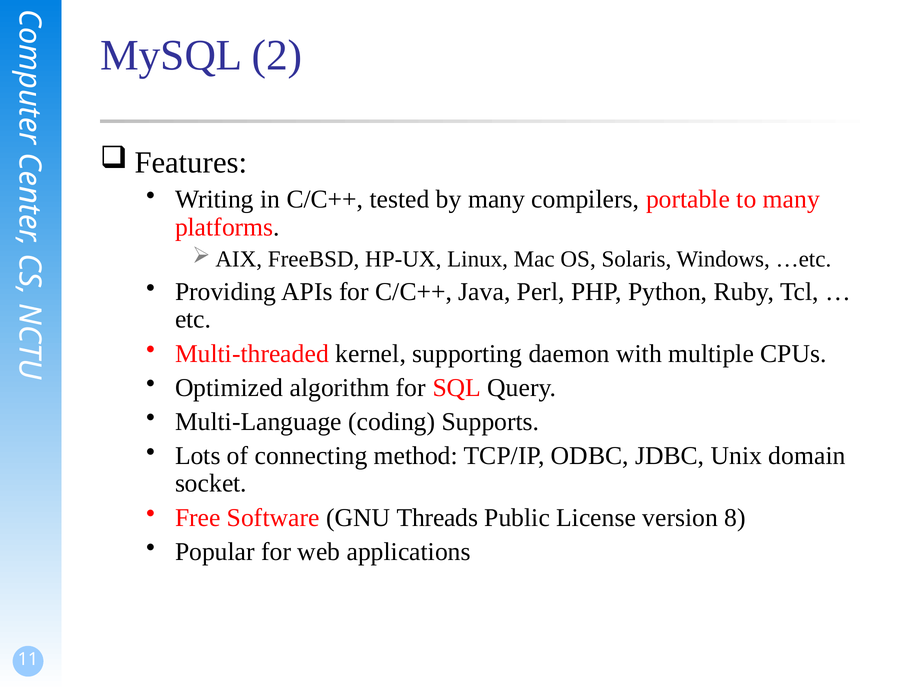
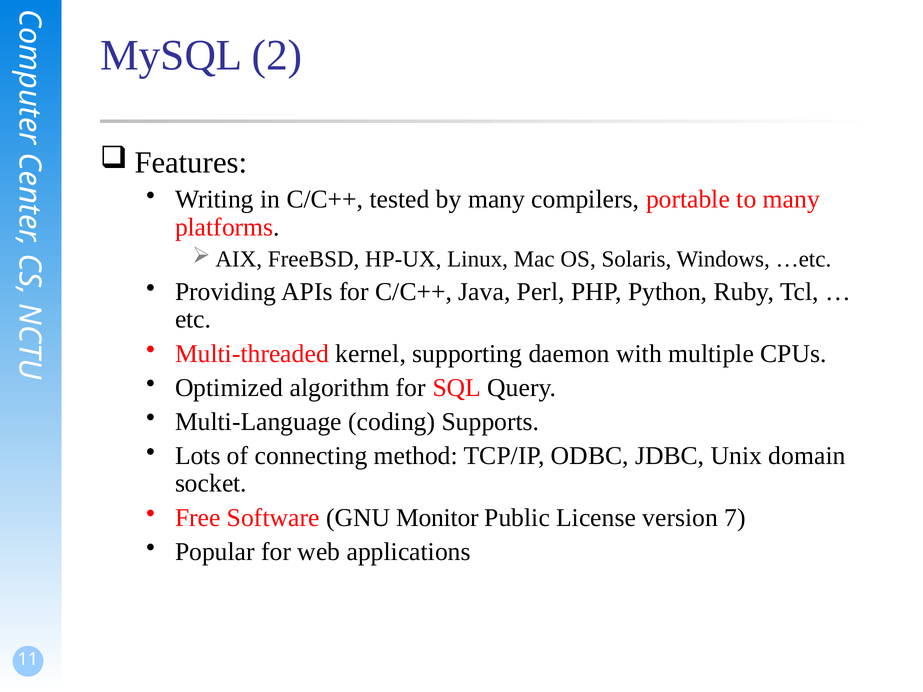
Threads: Threads -> Monitor (437, 518)
8: 8 -> 7 (735, 518)
